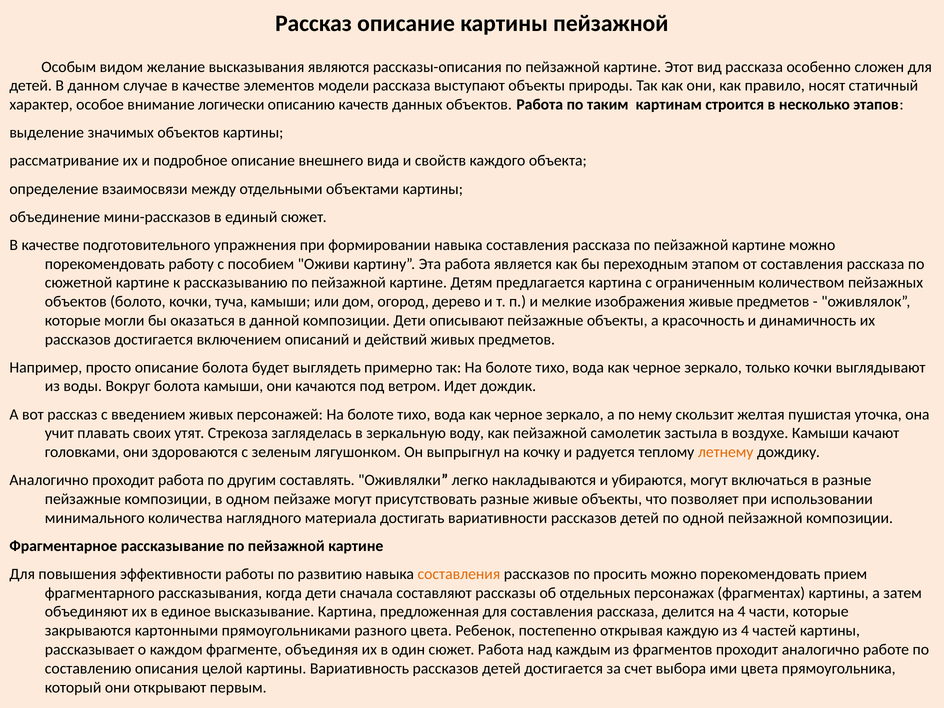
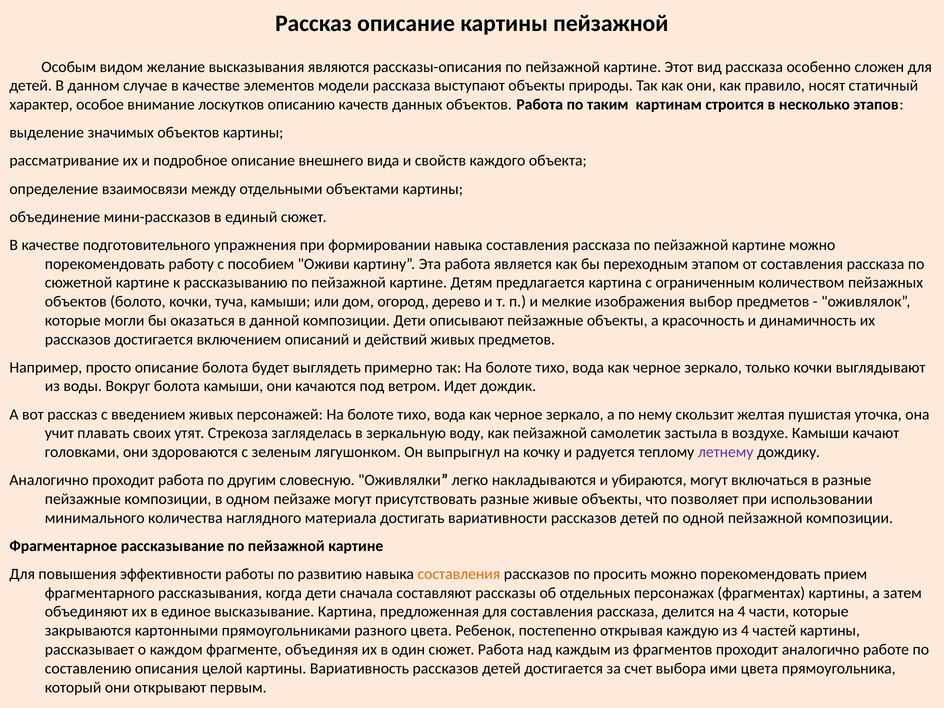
логически: логически -> лоскутков (231, 105)
изображения живые: живые -> выбор (711, 302)
летнему colour: orange -> purple (726, 452)
составлять: составлять -> словесную (317, 480)
